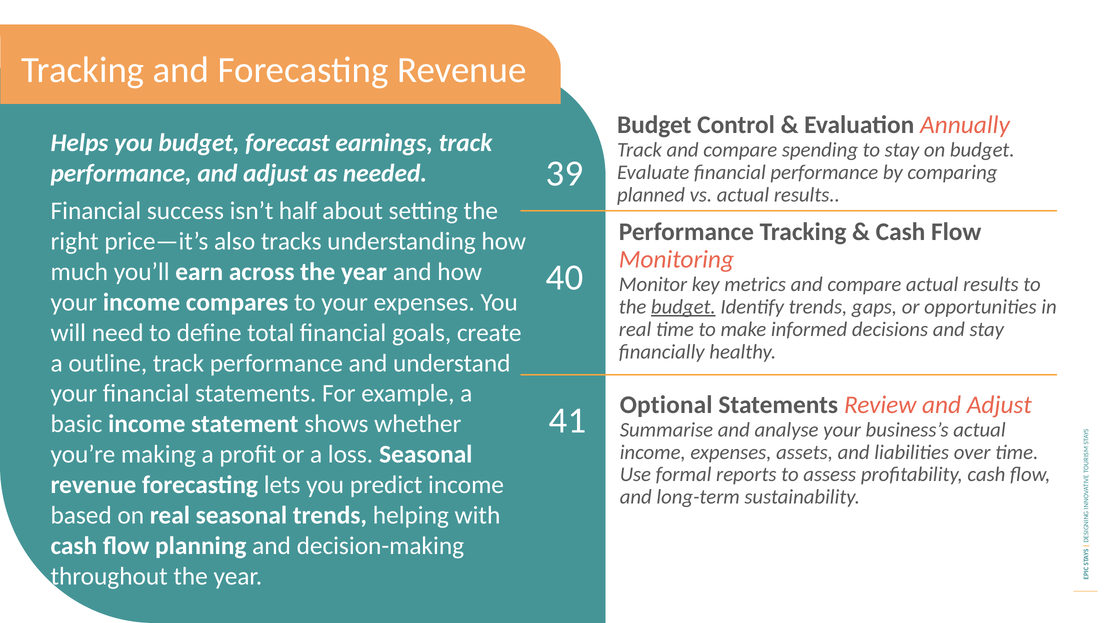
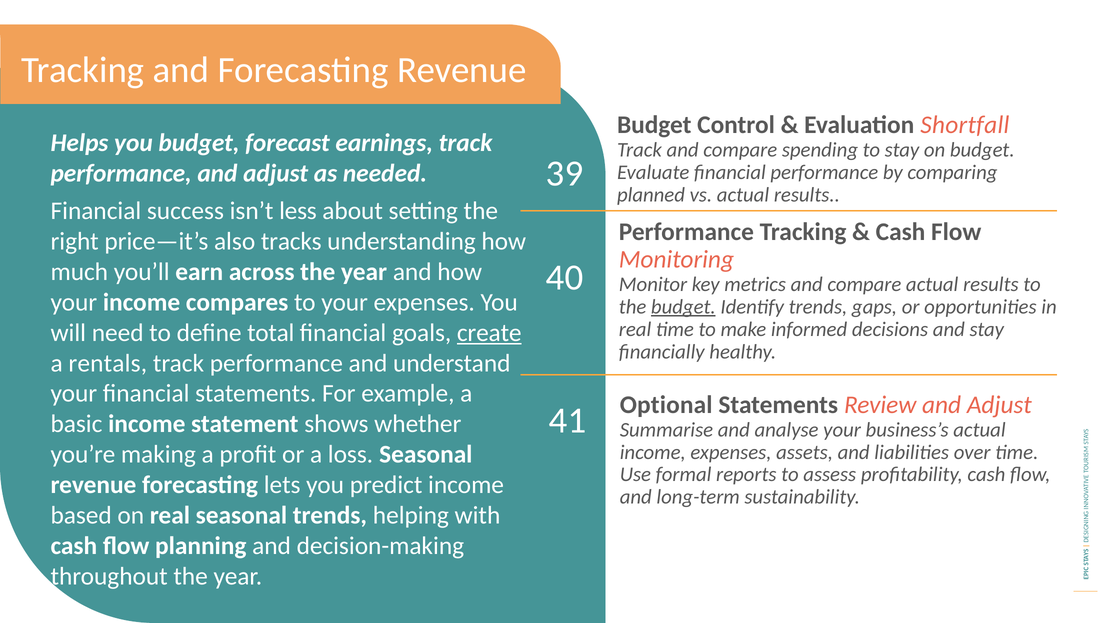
Annually: Annually -> Shortfall (965, 125)
half: half -> less (298, 211)
create underline: none -> present (489, 333)
outline: outline -> rentals (108, 363)
